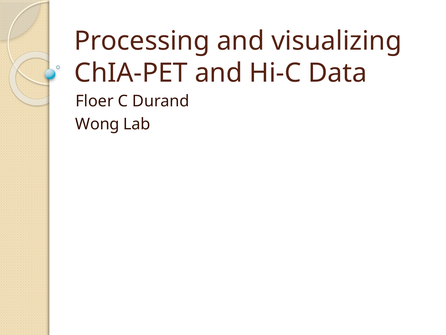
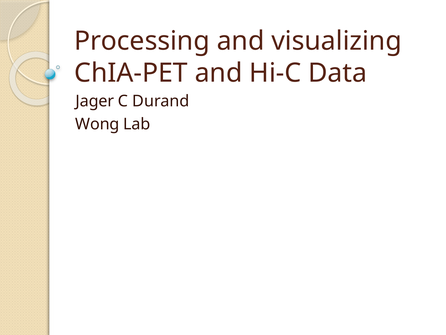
Floer: Floer -> Jager (95, 101)
